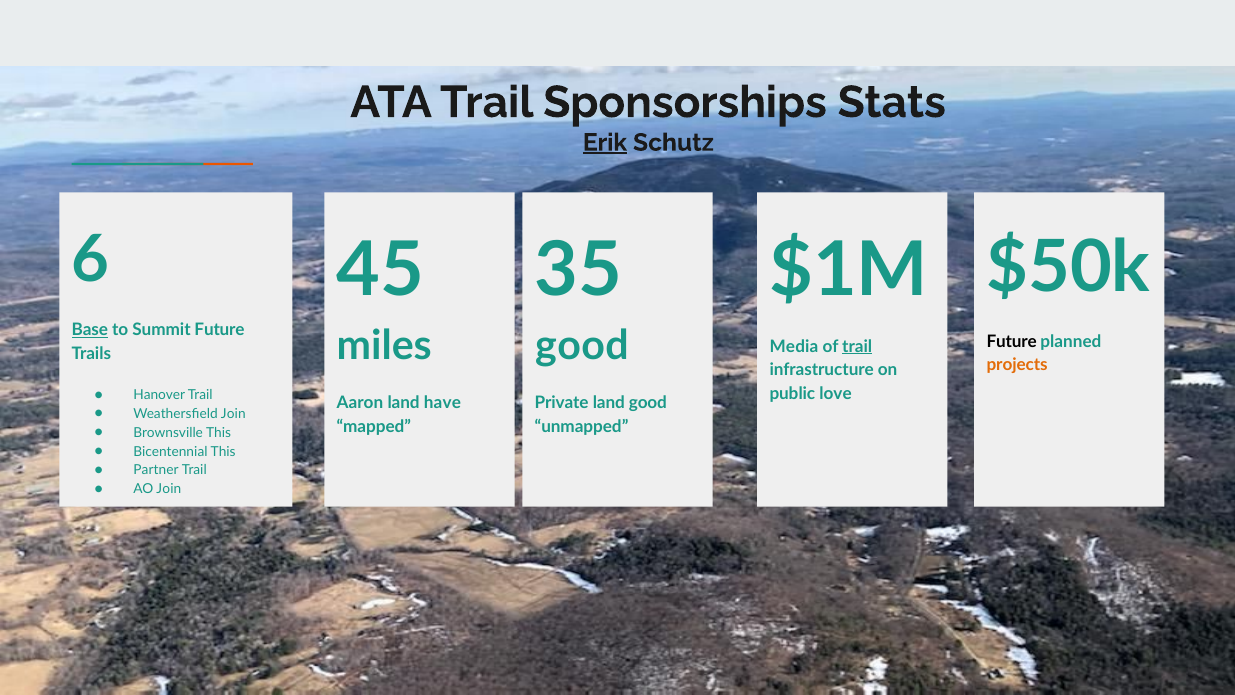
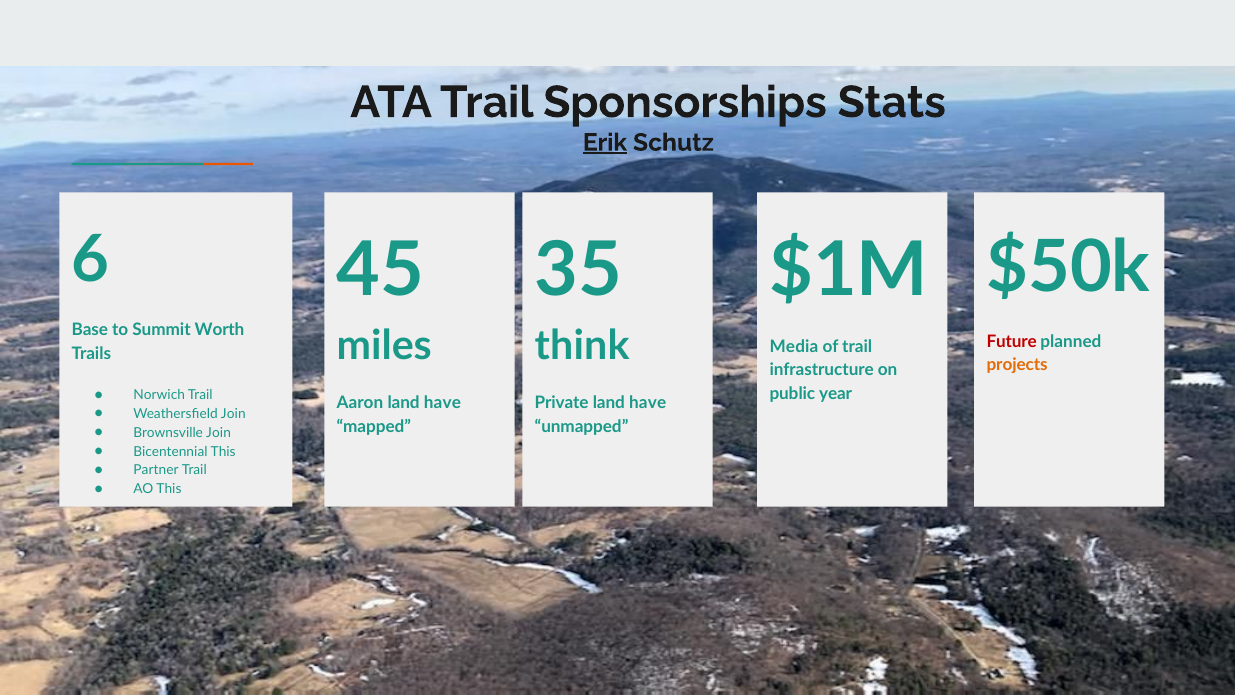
Base underline: present -> none (90, 330)
Summit Future: Future -> Worth (220, 330)
good: good -> think (582, 346)
Future colour: black -> red (1012, 341)
trail underline: present -> none (857, 346)
love: love -> year (836, 393)
Hanover: Hanover -> Norwich (159, 395)
Private land good: good -> have (648, 403)
Brownsville This: This -> Join (219, 432)
AO Join: Join -> This (169, 489)
